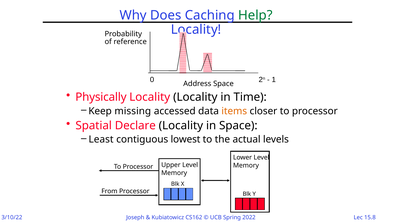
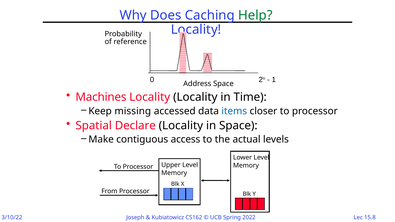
Physically: Physically -> Machines (101, 97)
items colour: orange -> blue (234, 111)
Least: Least -> Make (101, 140)
lowest: lowest -> access (186, 140)
